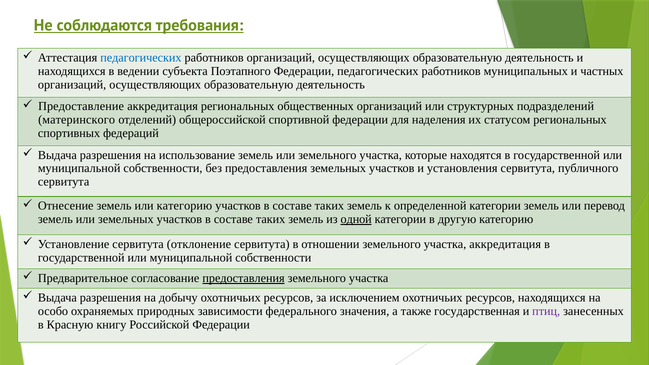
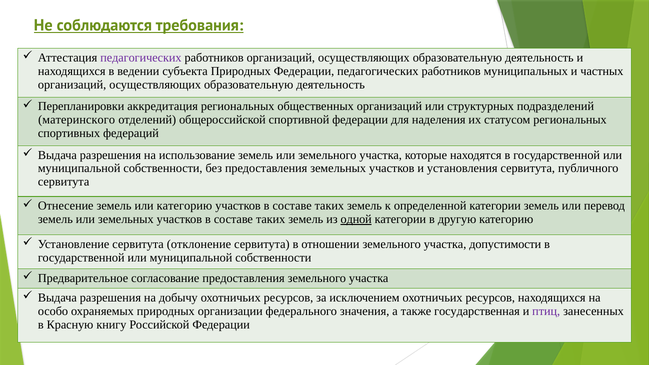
педагогических colour: blue -> purple (141, 58)
субъекта Поэтапного: Поэтапного -> Природных (241, 71)
Предоставление: Предоставление -> Перепланировки (81, 106)
участка аккредитация: аккредитация -> допустимости (505, 244)
предоставления underline: present -> none (244, 278)
зависимости: зависимости -> организации (230, 311)
